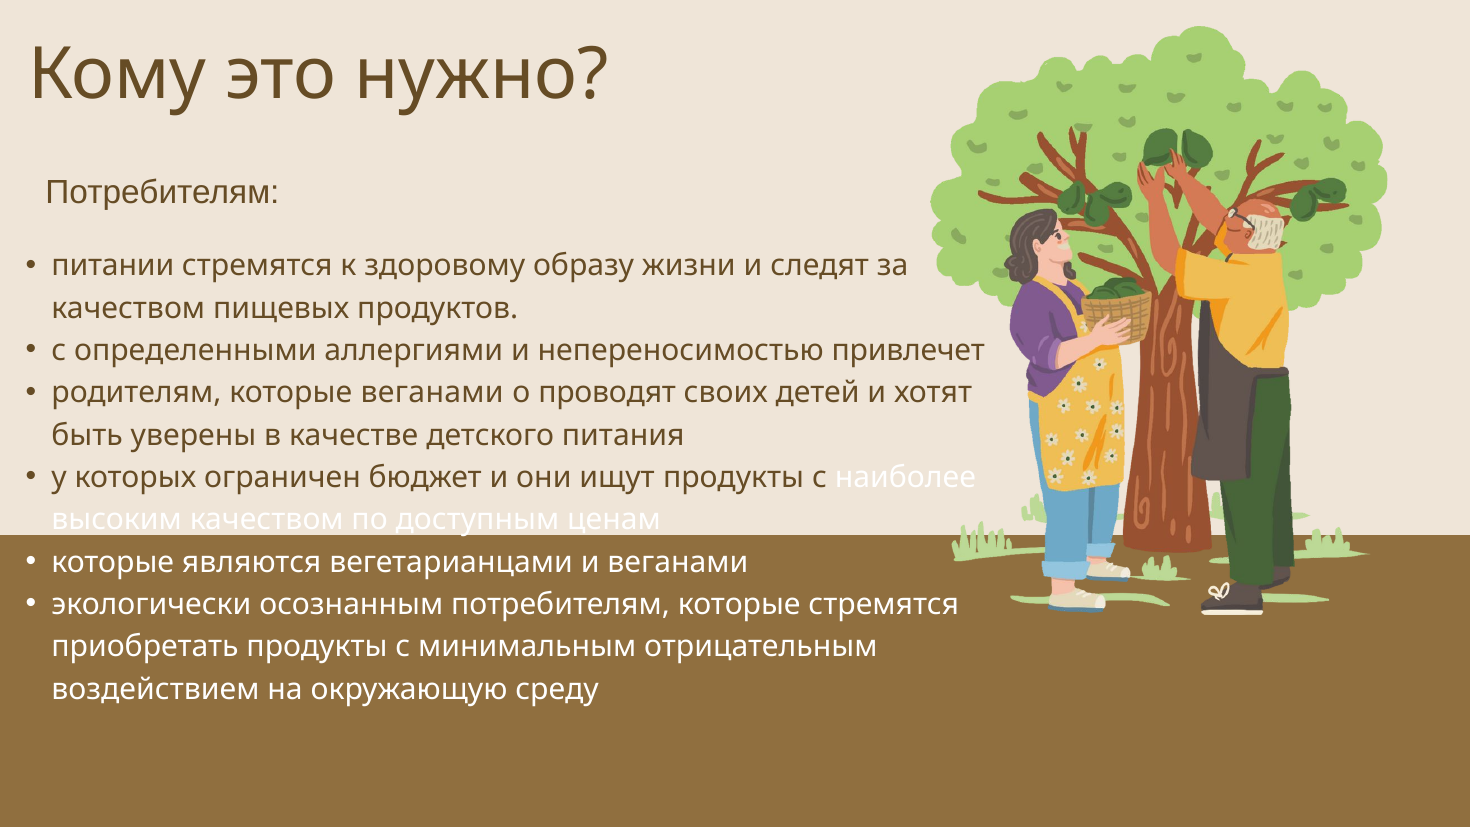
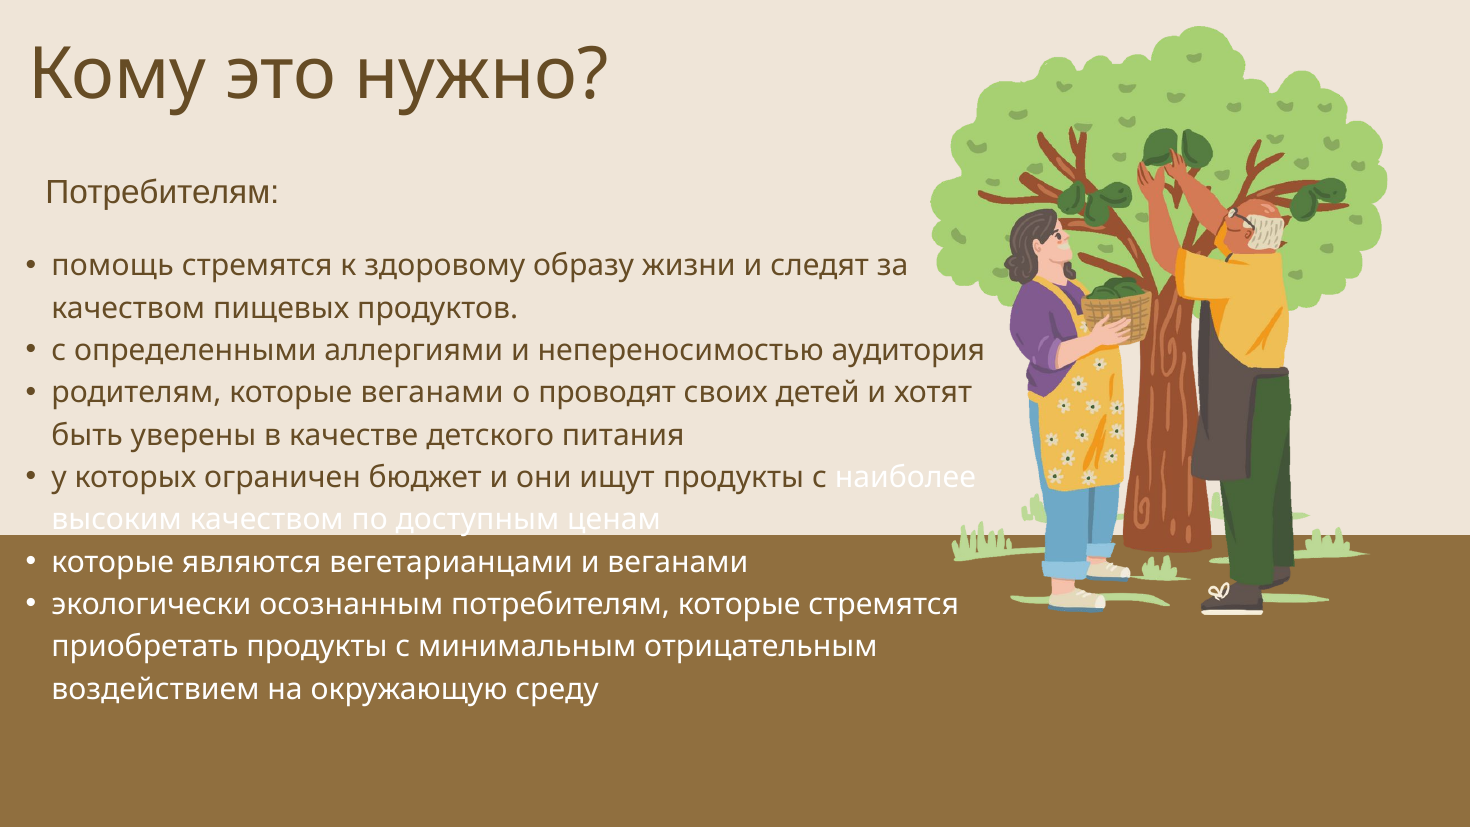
питании: питании -> помощь (113, 266)
привлечет: привлечет -> аудитория (908, 351)
